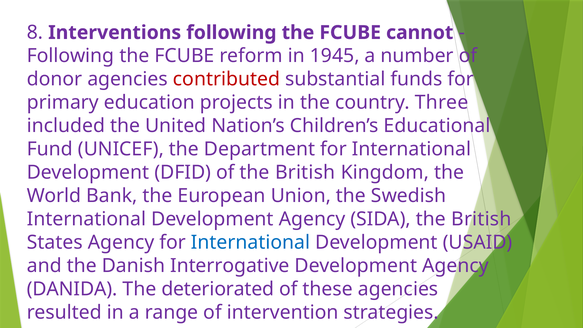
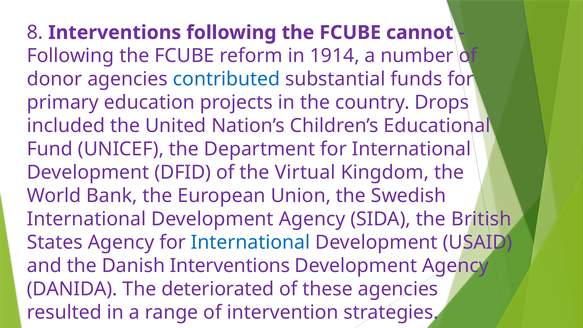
1945: 1945 -> 1914 (335, 56)
contributed colour: red -> blue (226, 79)
Three: Three -> Drops (442, 103)
of the British: British -> Virtual (305, 173)
Danish Interrogative: Interrogative -> Interventions (230, 266)
